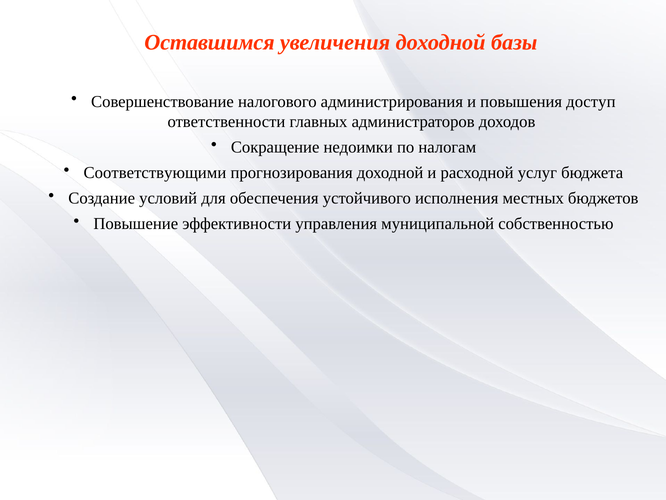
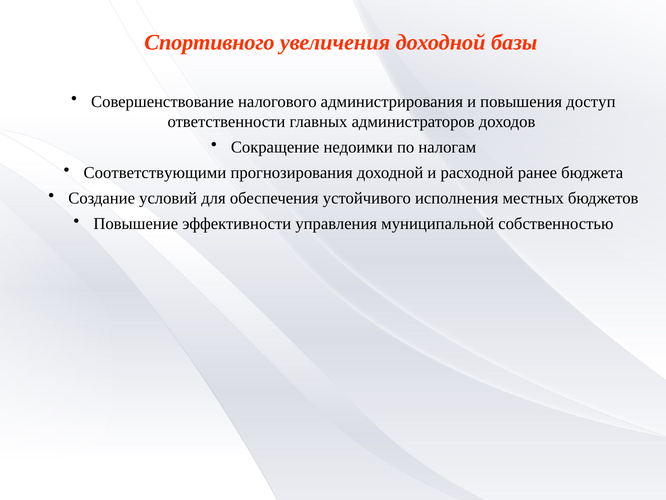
Оставшимся: Оставшимся -> Спортивного (209, 42)
услуг: услуг -> ранее (537, 173)
